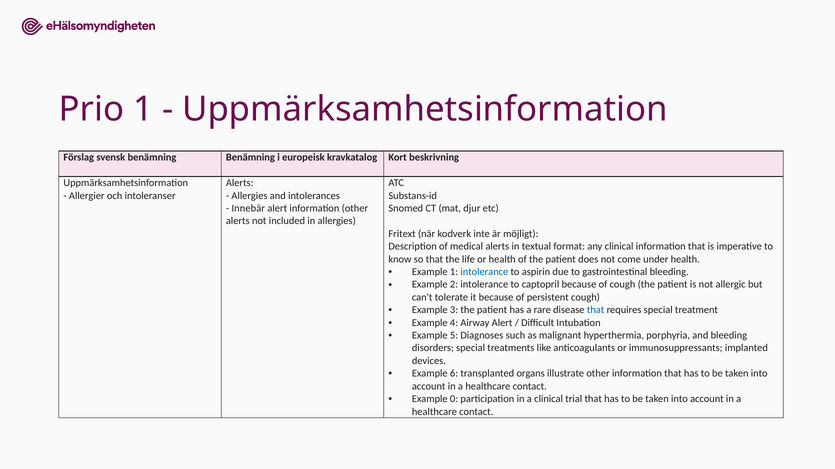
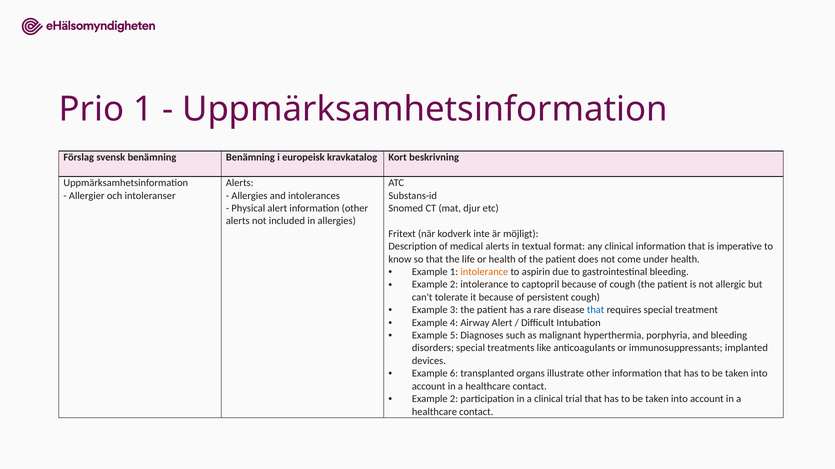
Innebär: Innebär -> Physical (248, 209)
intolerance colour: blue -> orange (484, 272)
0: 0 -> 2 (454, 399)
